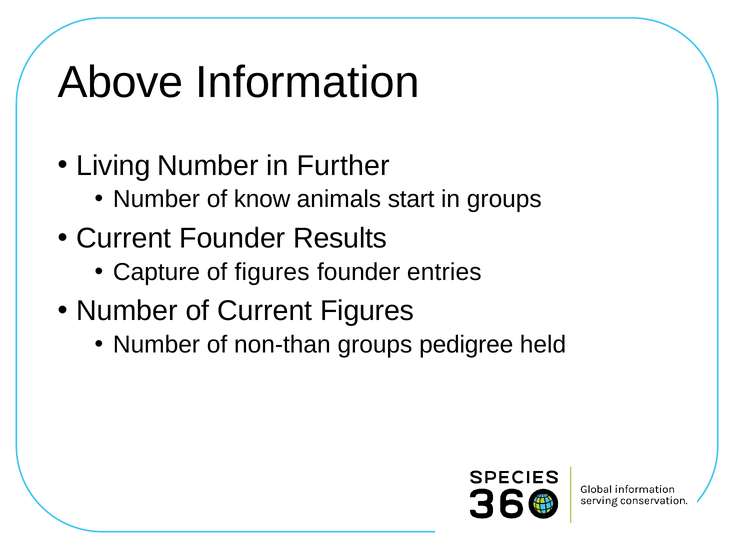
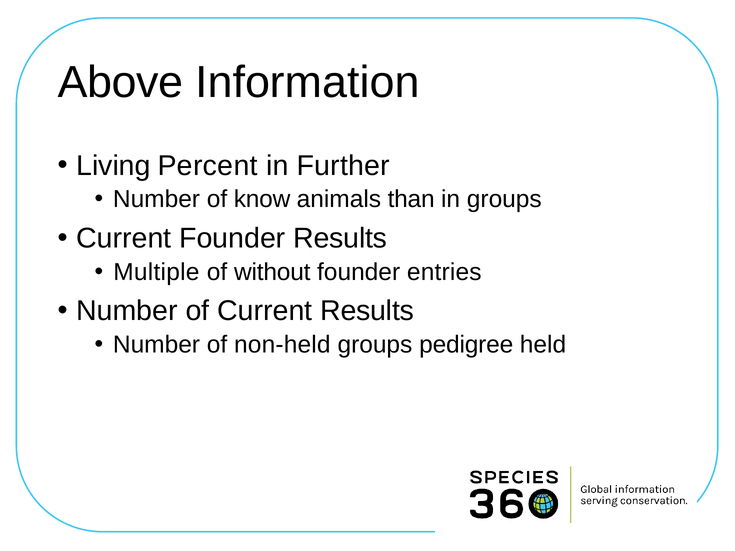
Living Number: Number -> Percent (208, 166)
start: start -> than (411, 199)
Capture: Capture -> Multiple (156, 272)
of figures: figures -> without (272, 272)
Current Figures: Figures -> Results (367, 311)
non-than: non-than -> non-held (282, 345)
